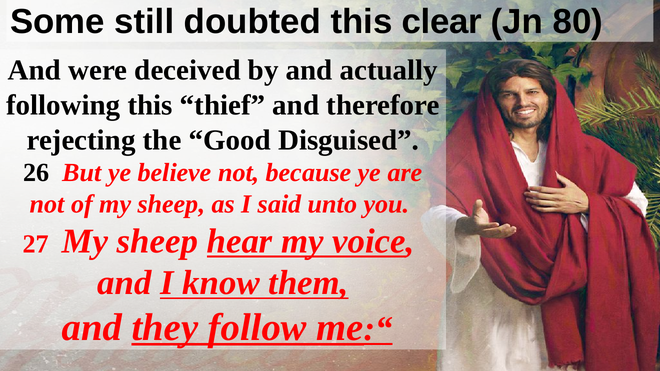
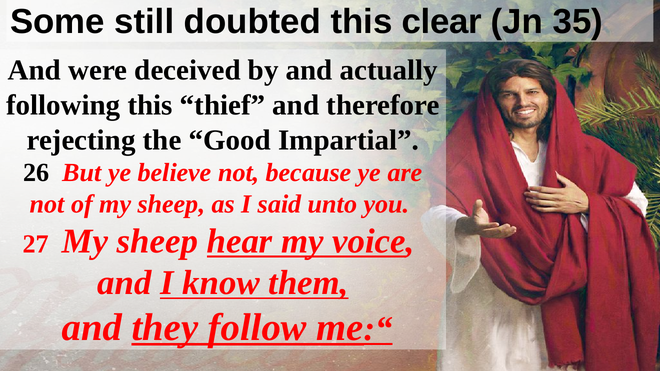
80: 80 -> 35 (578, 22)
Disguised: Disguised -> Impartial (349, 140)
